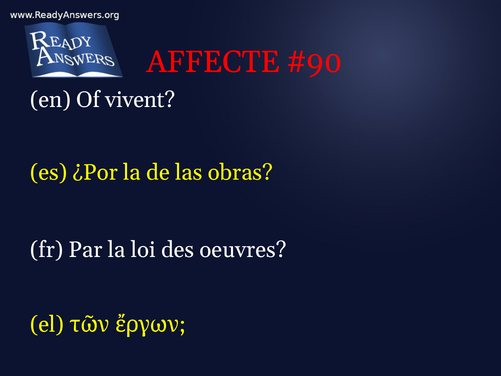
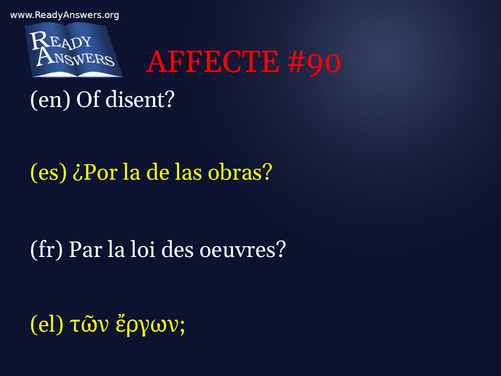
vivent: vivent -> disent (140, 100)
